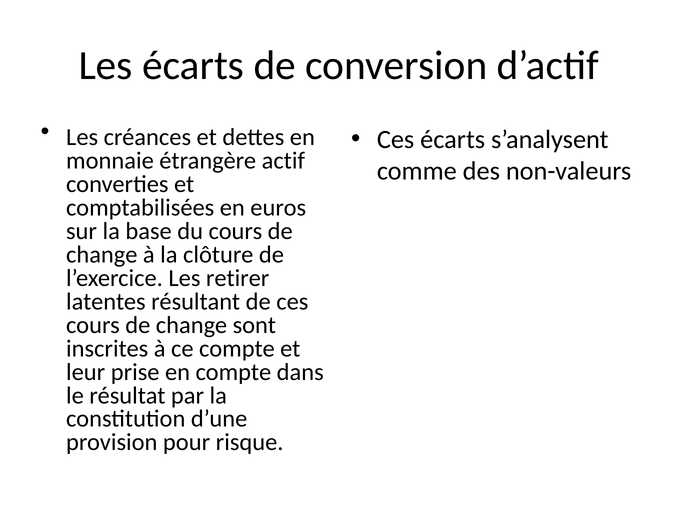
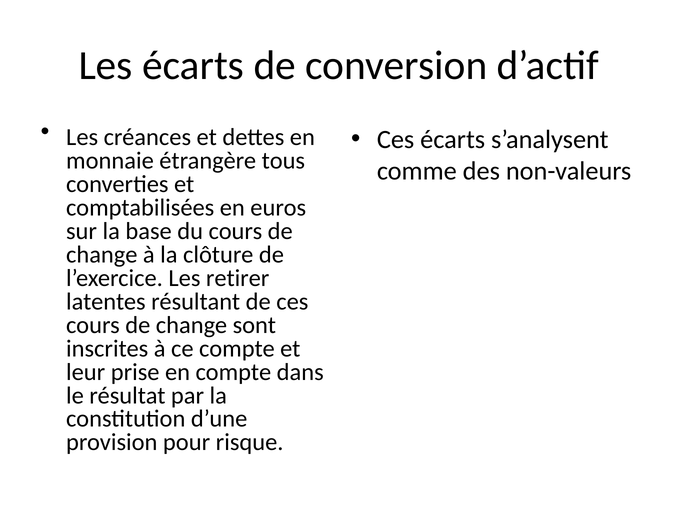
actif: actif -> tous (283, 161)
